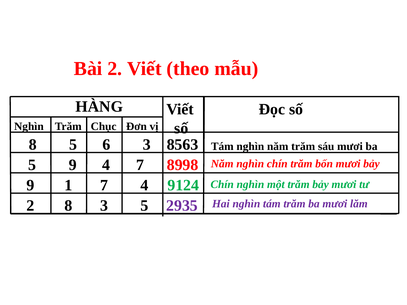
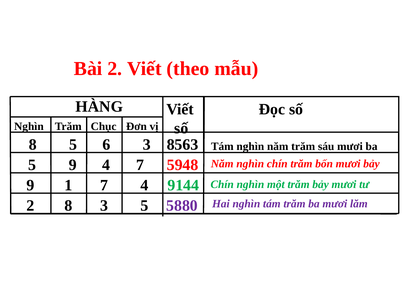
8998: 8998 -> 5948 (183, 165)
9124: 9124 -> 9144 (183, 186)
2935: 2935 -> 5880 (182, 206)
